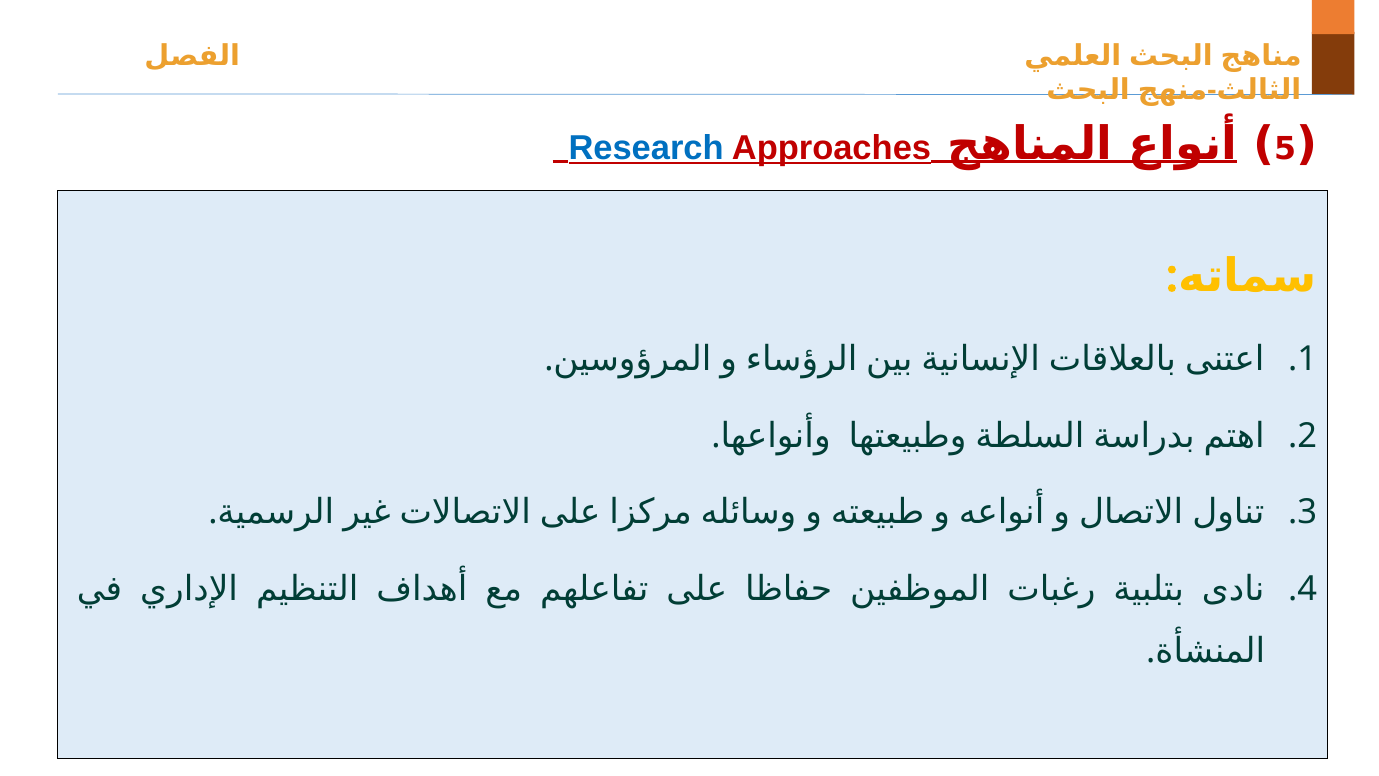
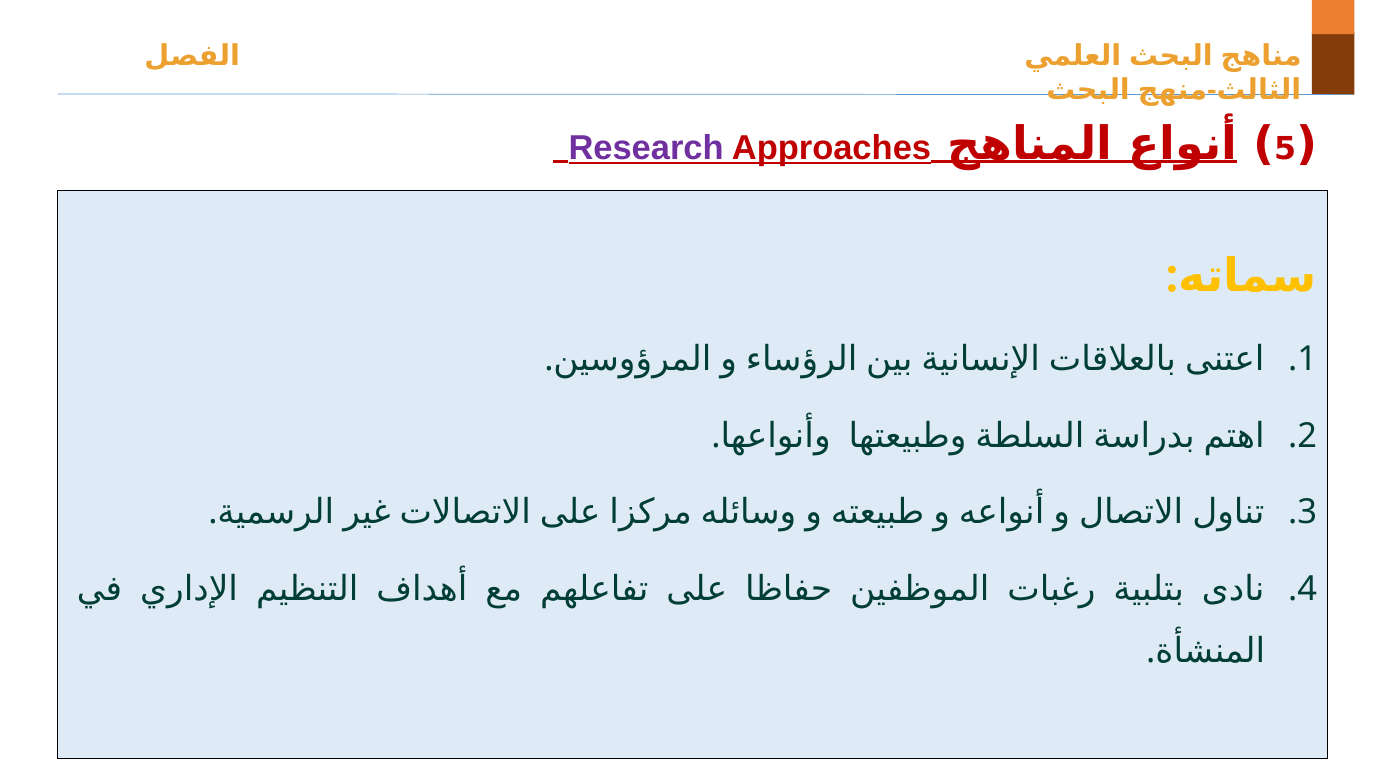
Research colour: blue -> purple (646, 148)
